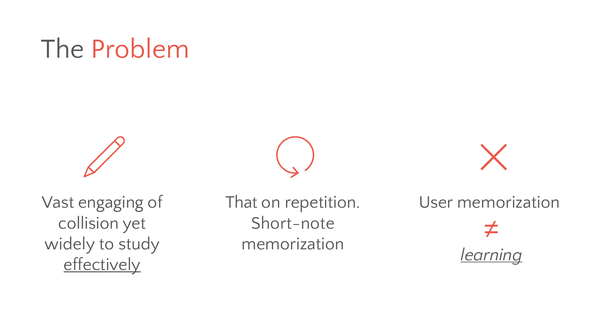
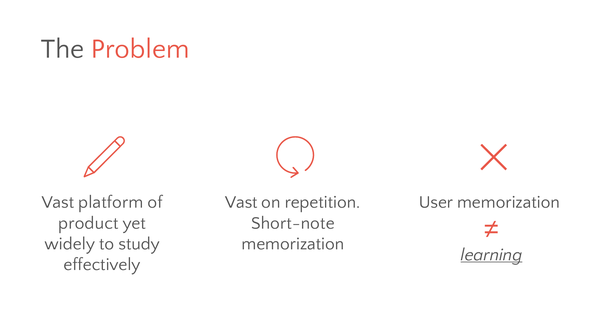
engaging: engaging -> platform (111, 202)
That: That -> Vast (241, 202)
collision: collision -> product (88, 223)
effectively underline: present -> none (102, 265)
